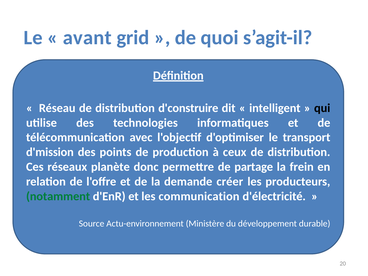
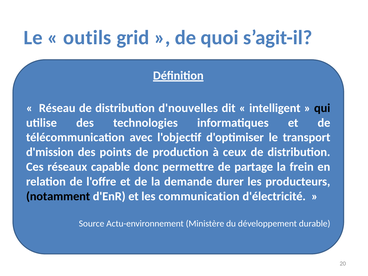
avant: avant -> outils (87, 38)
d'construire: d'construire -> d'nouvelles (188, 108)
planète: planète -> capable (110, 167)
créer: créer -> durer (230, 182)
notamment colour: green -> black (58, 196)
